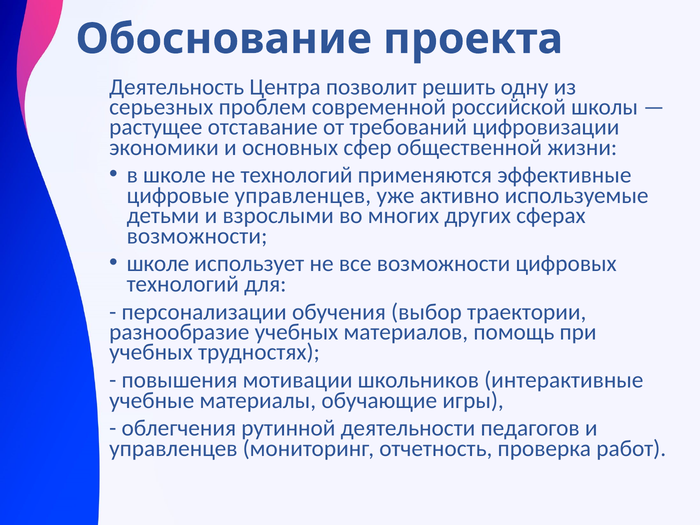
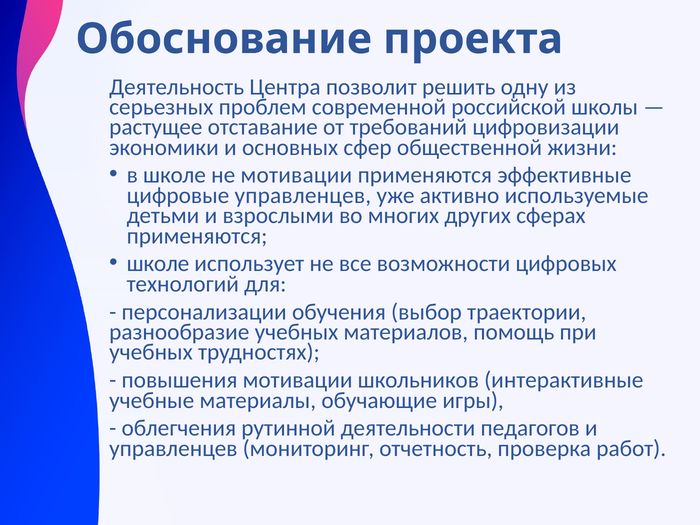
не технологий: технологий -> мотивации (296, 175)
возможности: возможности -> применяются (197, 236)
